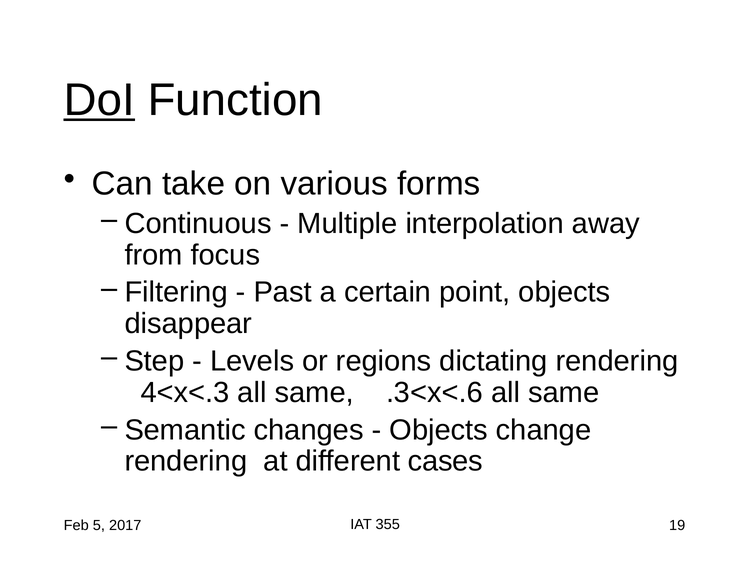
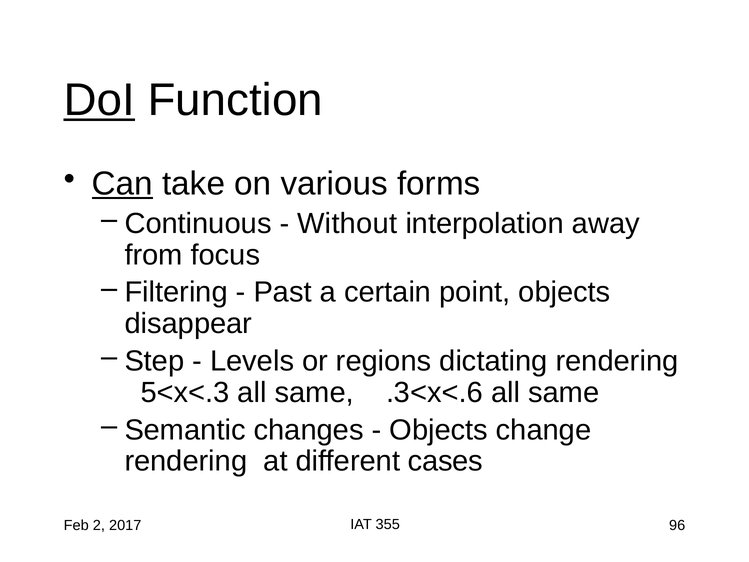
Can underline: none -> present (122, 184)
Multiple: Multiple -> Without (347, 223)
4<x<.3: 4<x<.3 -> 5<x<.3 (185, 392)
19: 19 -> 96 (677, 525)
5: 5 -> 2 (99, 525)
